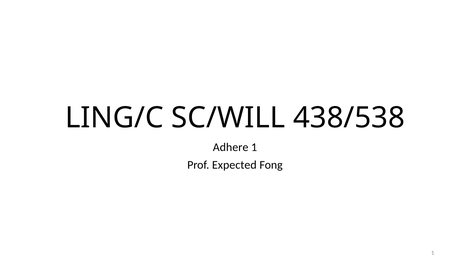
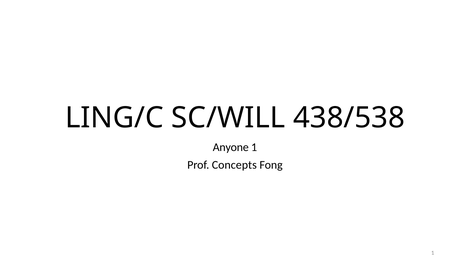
Adhere: Adhere -> Anyone (231, 147)
Expected: Expected -> Concepts (234, 164)
